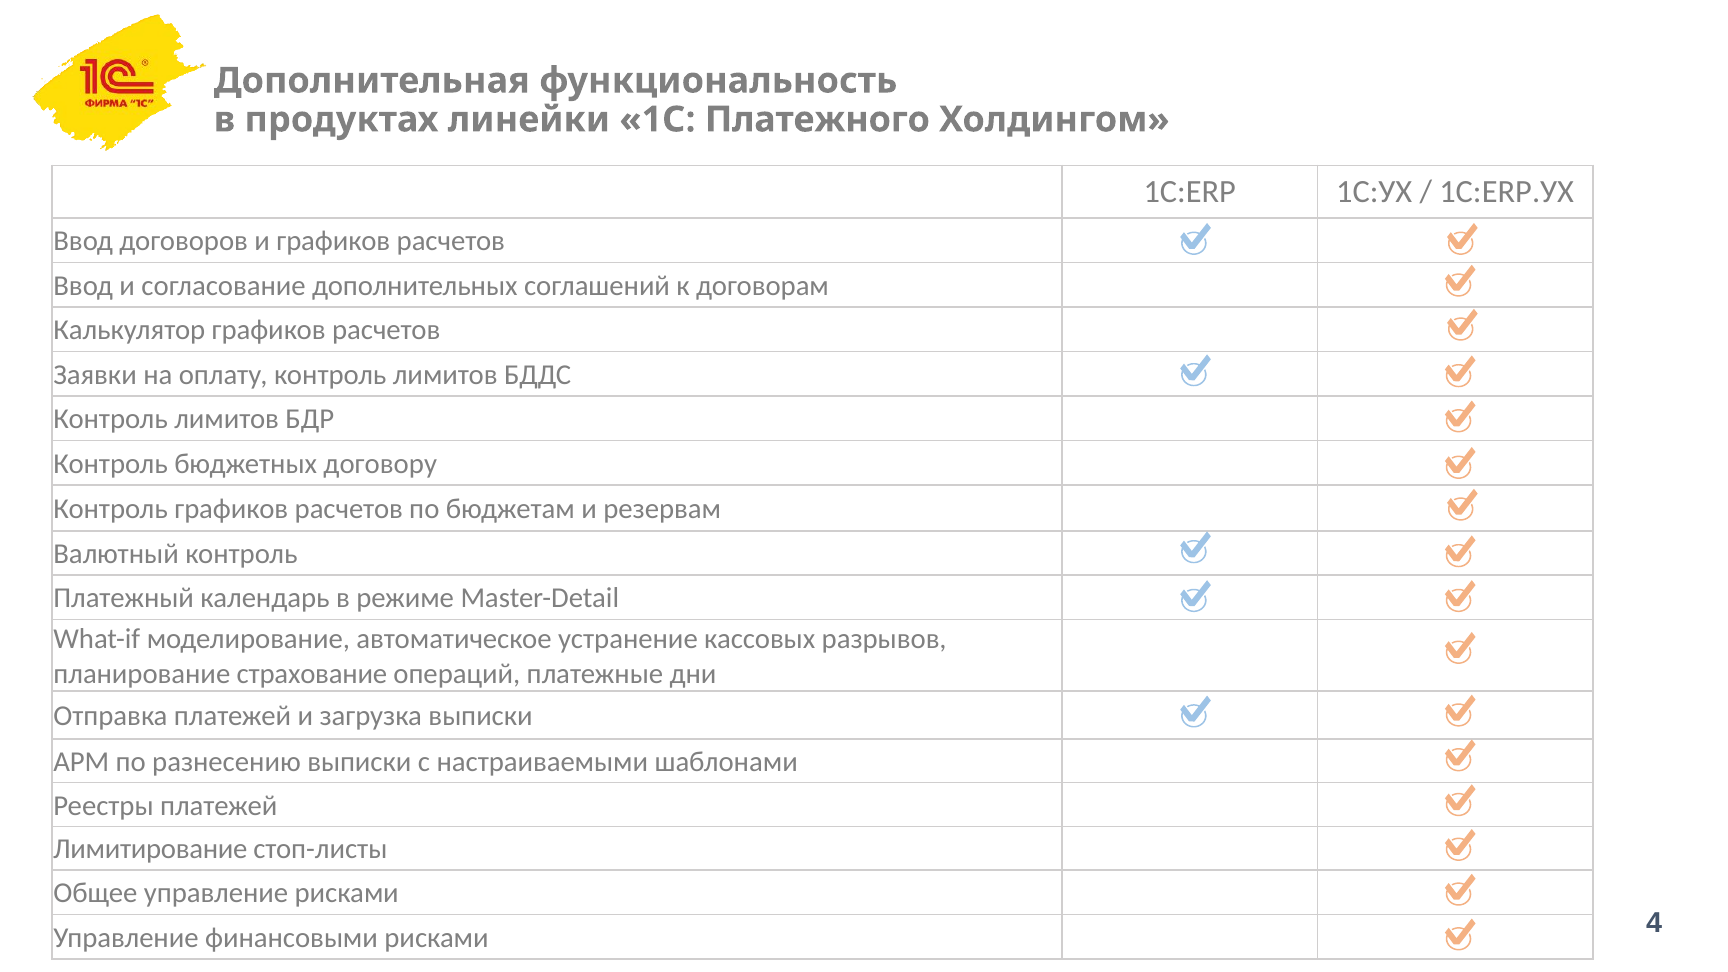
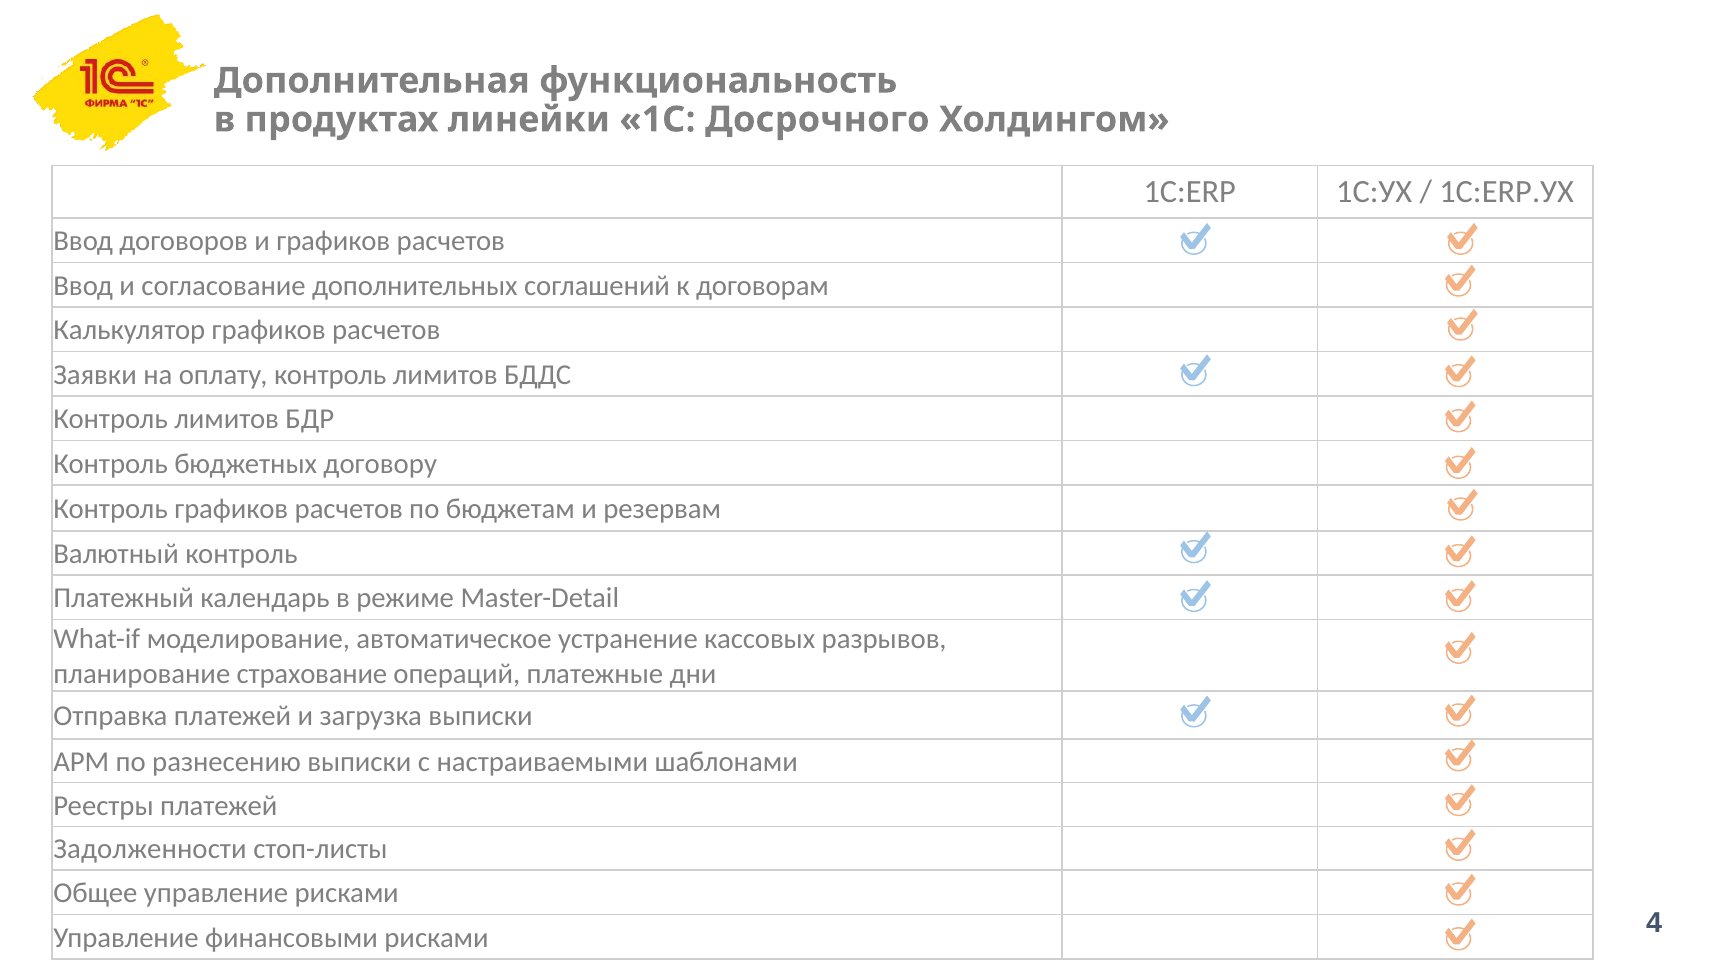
Платежного: Платежного -> Досрочного (817, 120)
Лимитирование: Лимитирование -> Задолженности (150, 849)
